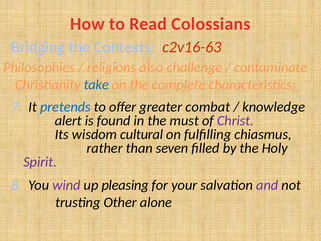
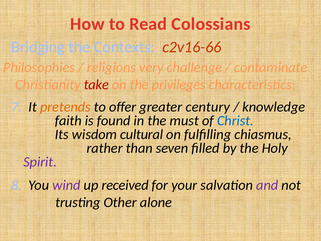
c2v16-63: c2v16-63 -> c2v16-66 (192, 47)
also: also -> very (151, 67)
take colour: blue -> red (96, 84)
complete: complete -> privileges (179, 84)
pretends colour: blue -> orange (65, 107)
combat: combat -> century (208, 107)
alert: alert -> faith (68, 121)
Christ colour: purple -> blue (235, 121)
pleasing: pleasing -> received (125, 185)
